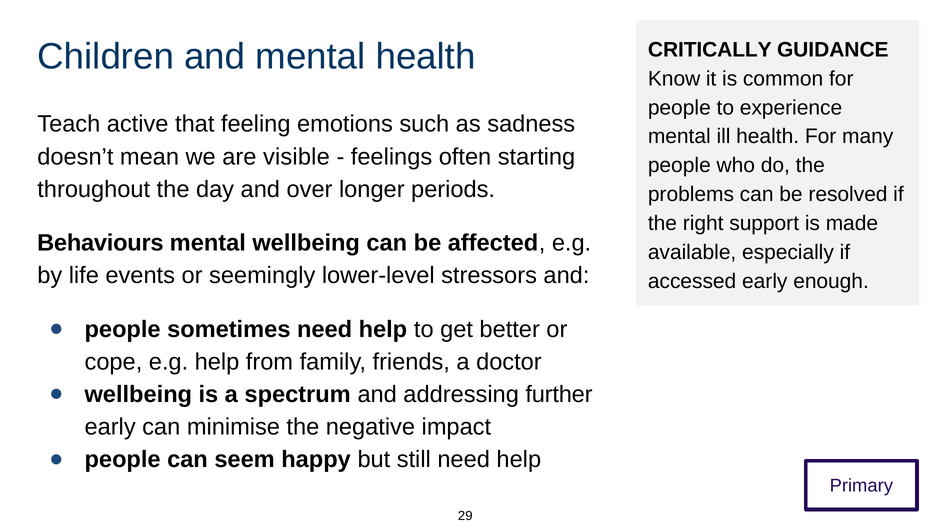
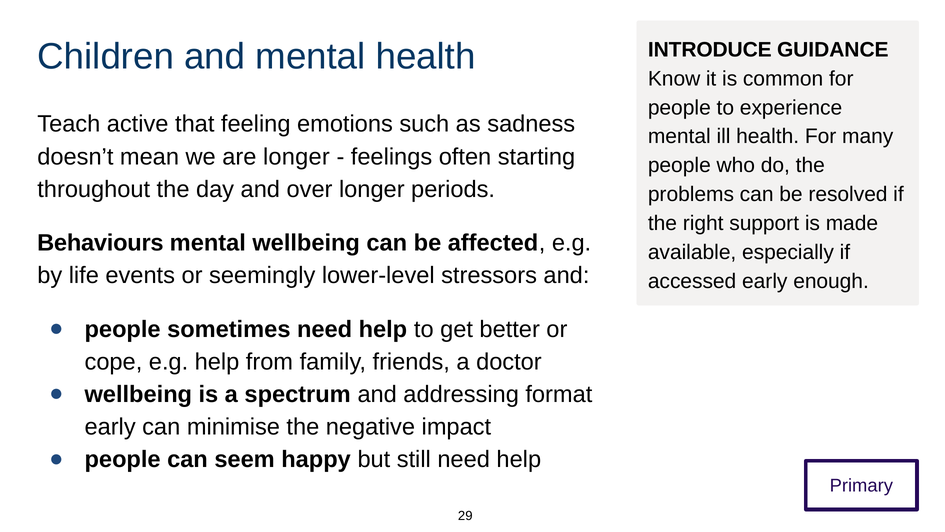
CRITICALLY: CRITICALLY -> INTRODUCE (710, 50)
are visible: visible -> longer (296, 157)
further: further -> format (559, 394)
